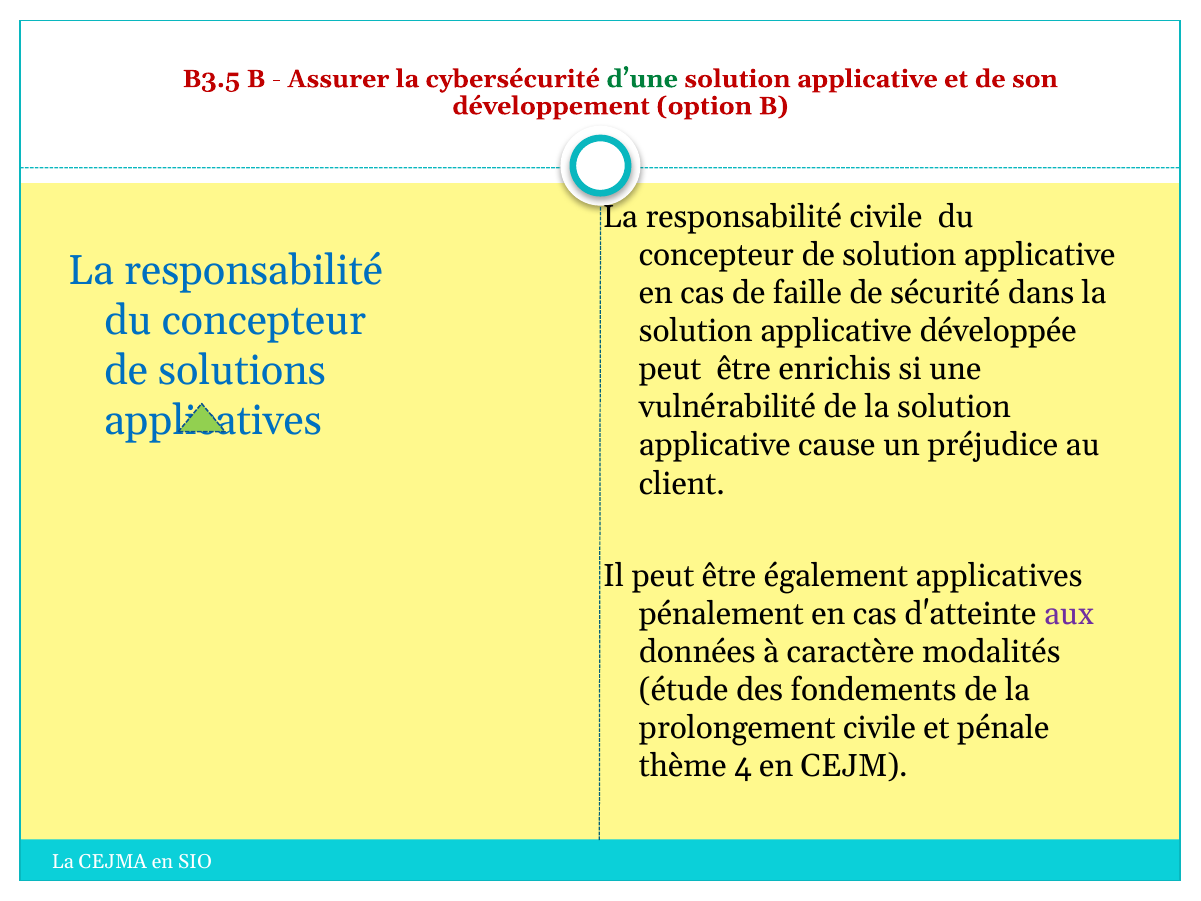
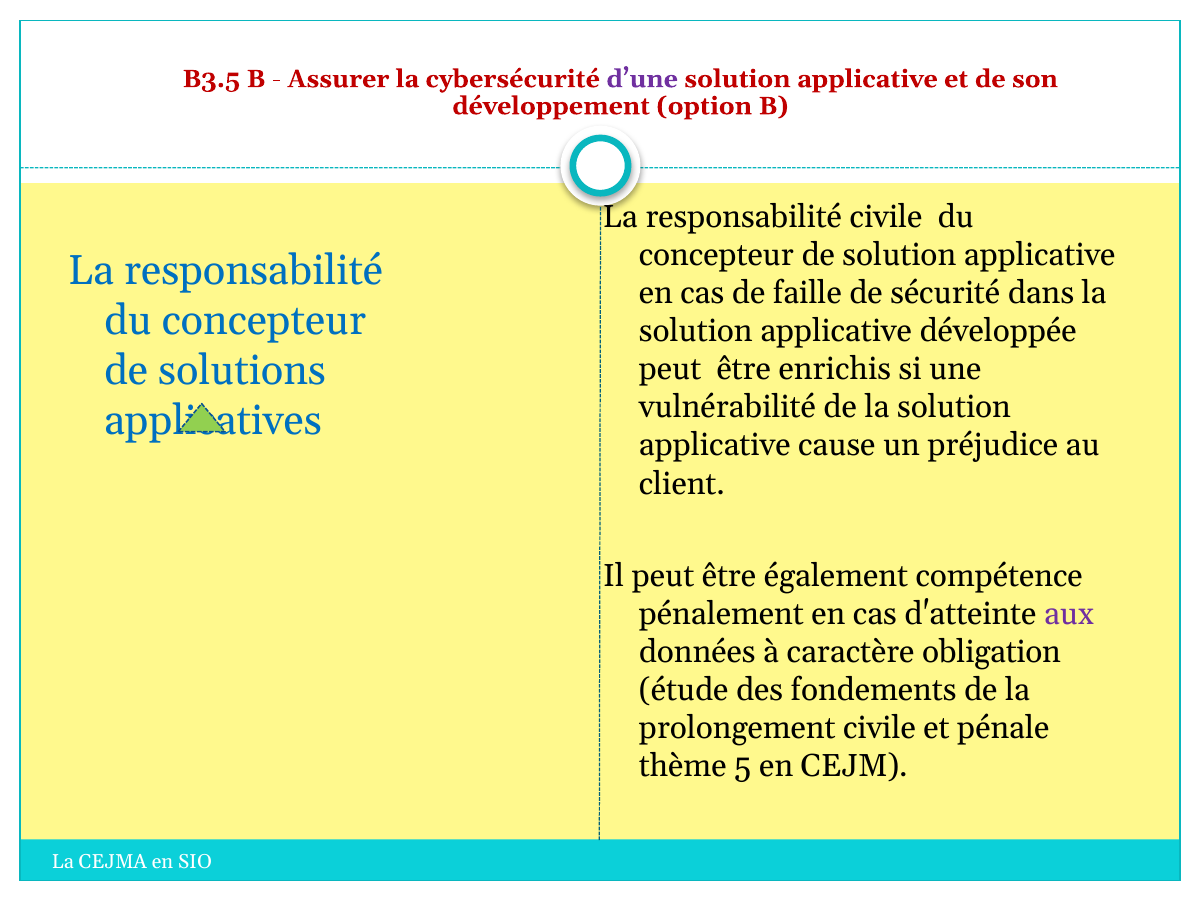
d’une colour: green -> purple (642, 79)
également applicatives: applicatives -> compétence (999, 576)
modalités: modalités -> obligation (992, 652)
4: 4 -> 5 (743, 766)
